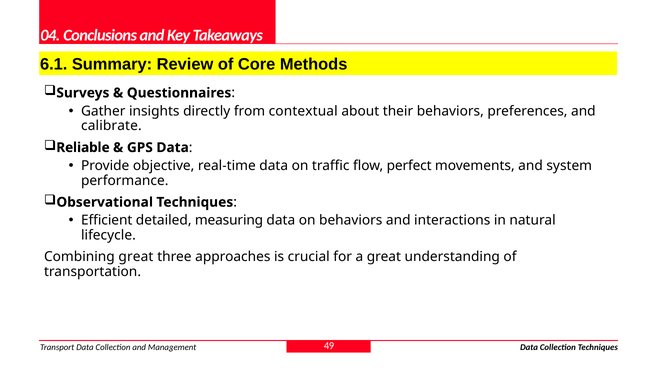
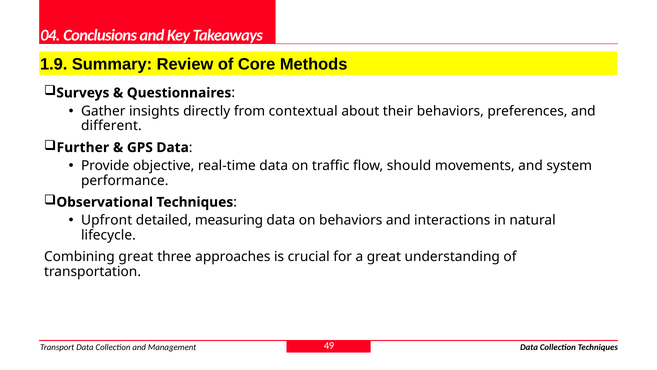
6.1: 6.1 -> 1.9 (54, 64)
calibrate: calibrate -> different (111, 126)
Reliable: Reliable -> Further (83, 147)
perfect: perfect -> should (409, 166)
Efficient: Efficient -> Upfront (107, 220)
